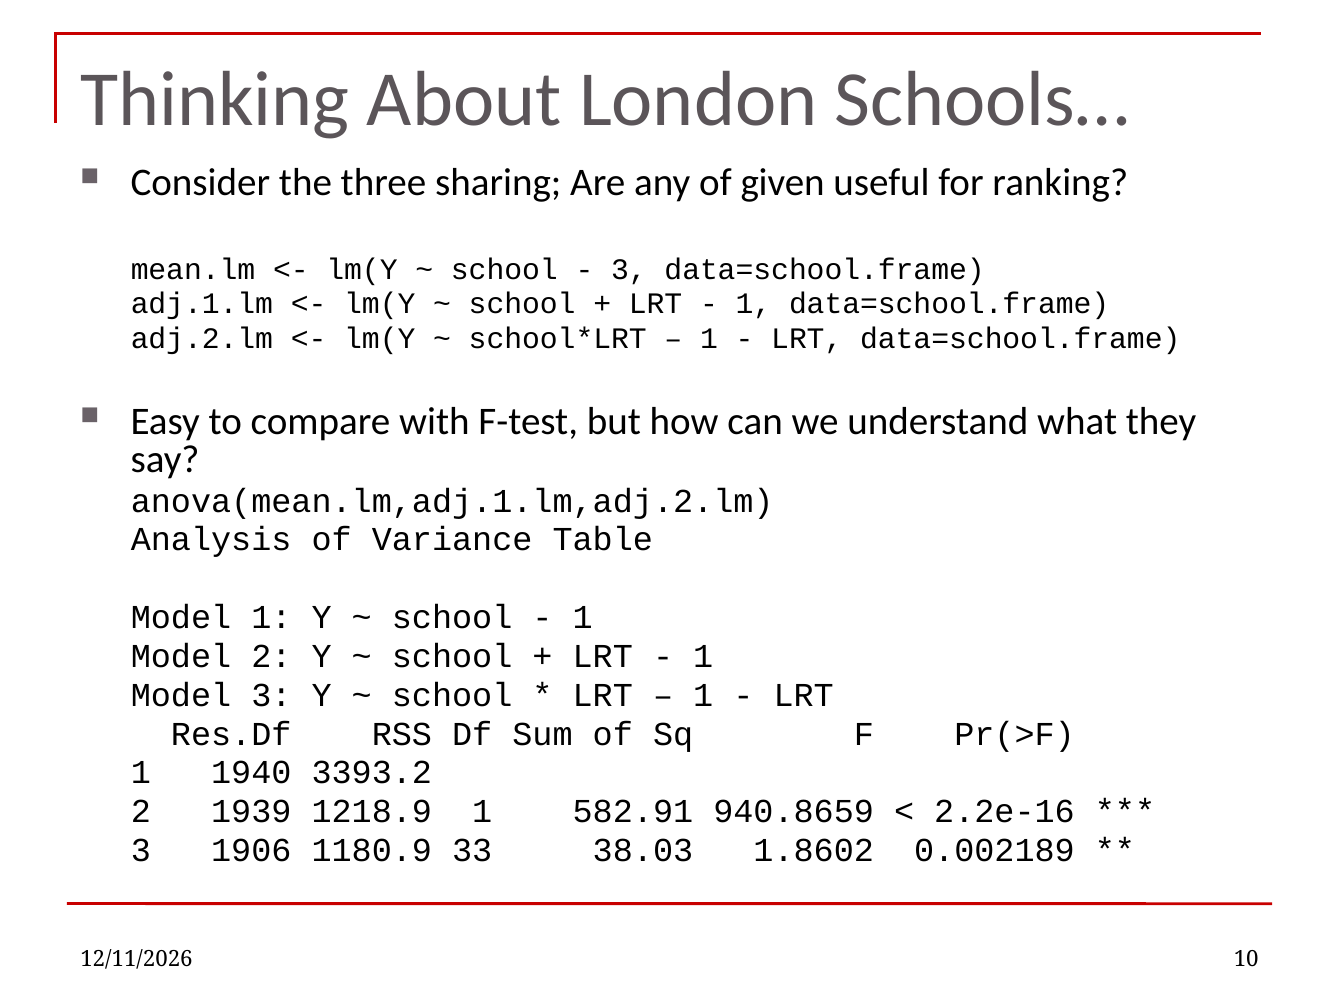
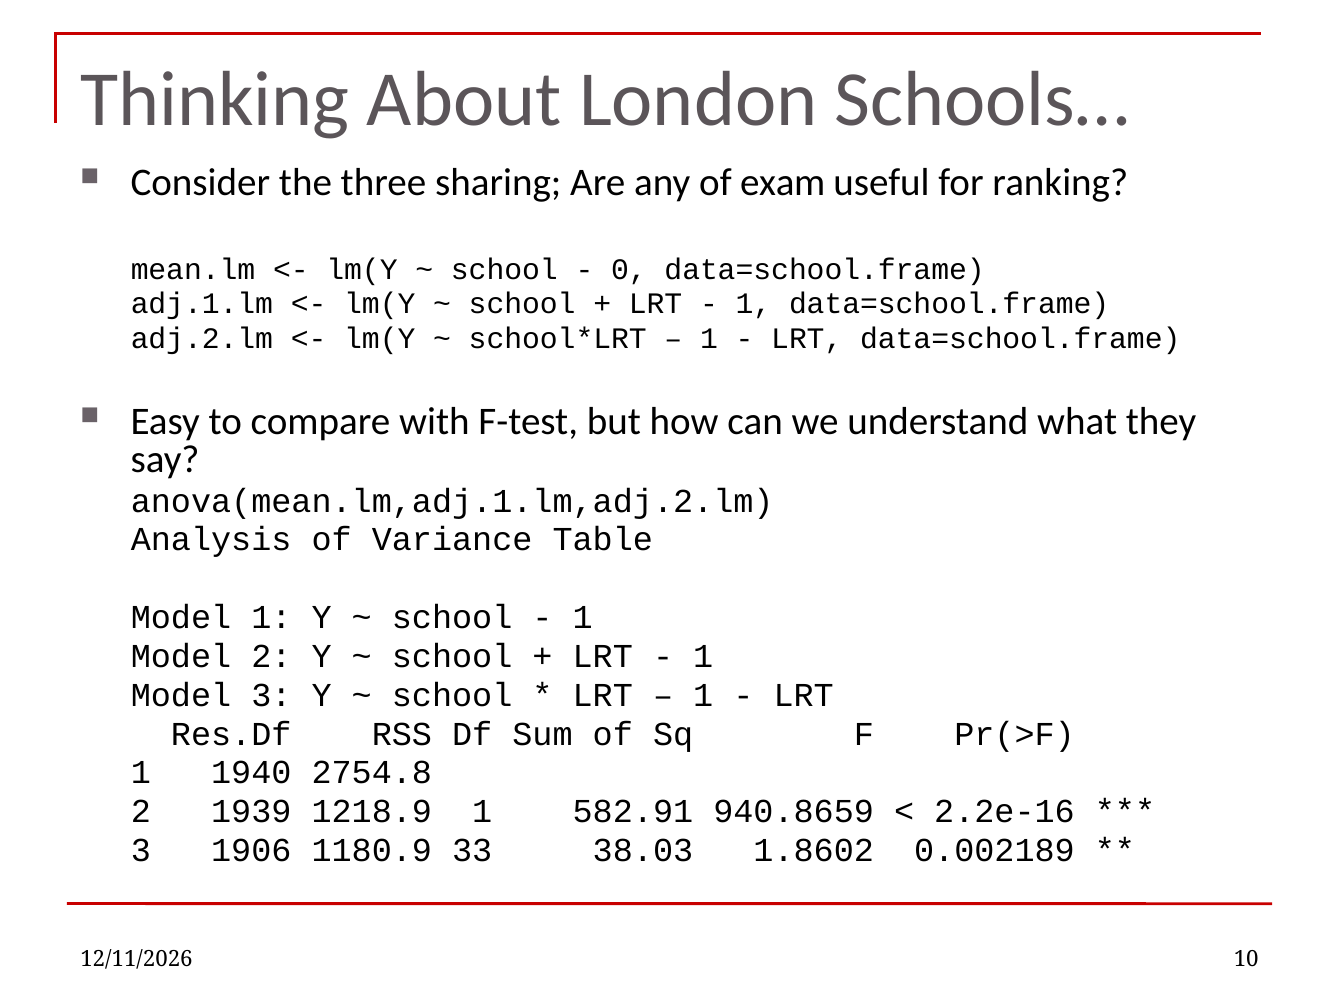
given: given -> exam (783, 183)
3: 3 -> 0 (629, 269)
3393.2: 3393.2 -> 2754.8 (372, 773)
